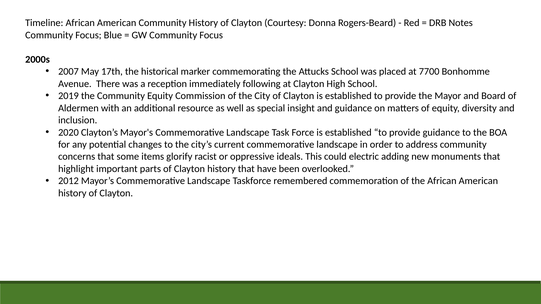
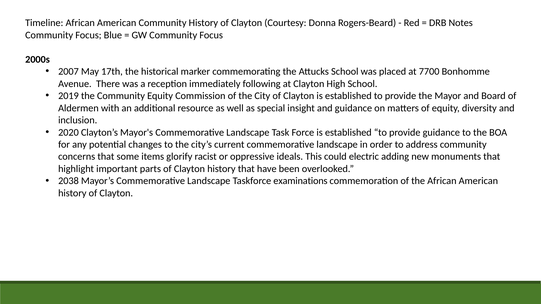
2012: 2012 -> 2038 (68, 181)
remembered: remembered -> examinations (300, 181)
